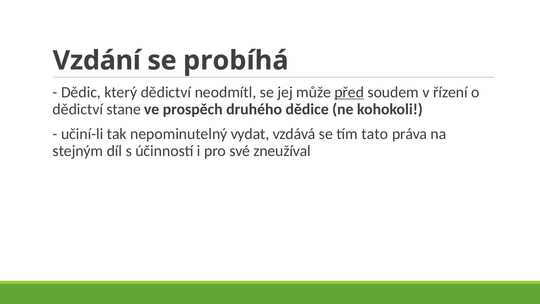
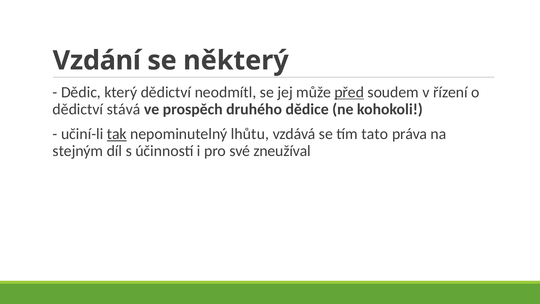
probíhá: probíhá -> některý (236, 60)
stane: stane -> stává (124, 109)
tak underline: none -> present (117, 134)
vydat: vydat -> lhůtu (250, 134)
